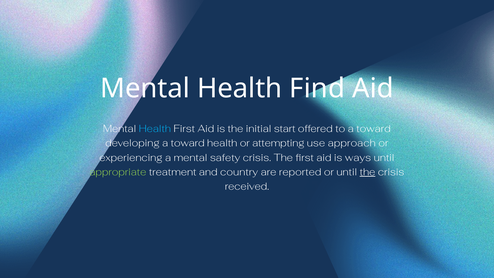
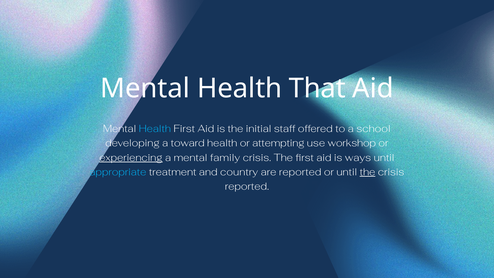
Find: Find -> That (317, 89)
start: start -> staff (285, 129)
to a toward: toward -> school (374, 129)
approach: approach -> workshop (352, 143)
experiencing underline: none -> present (131, 158)
safety: safety -> family (225, 158)
appropriate colour: light green -> light blue (118, 172)
received: received -> reported (247, 186)
